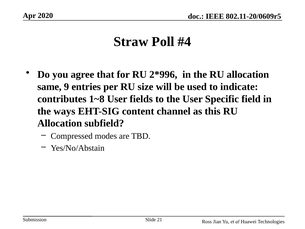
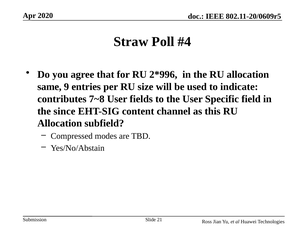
1~8: 1~8 -> 7~8 (97, 99)
ways: ways -> since (64, 111)
